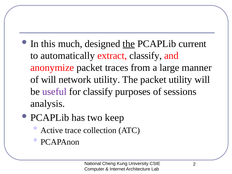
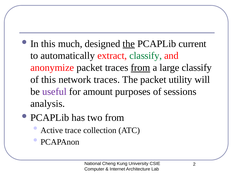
classify colour: black -> green (146, 56)
from underline: none -> present (141, 68)
large manner: manner -> classify (197, 68)
of will: will -> this (49, 80)
network utility: utility -> traces (107, 80)
for classify: classify -> amount (98, 92)
two keep: keep -> from (115, 118)
